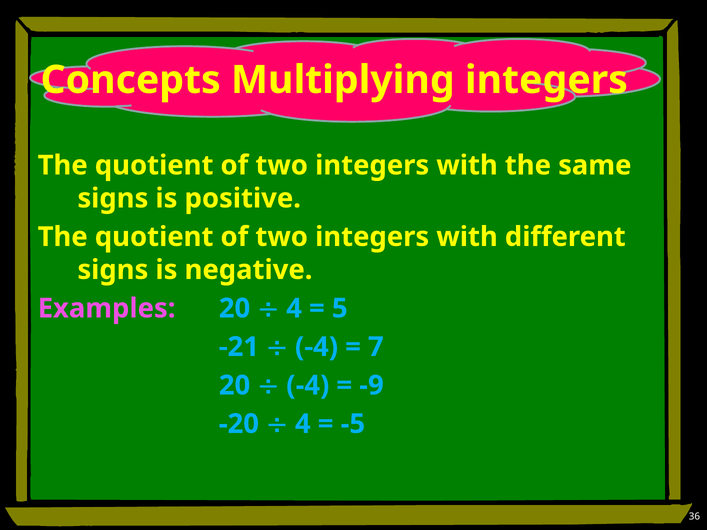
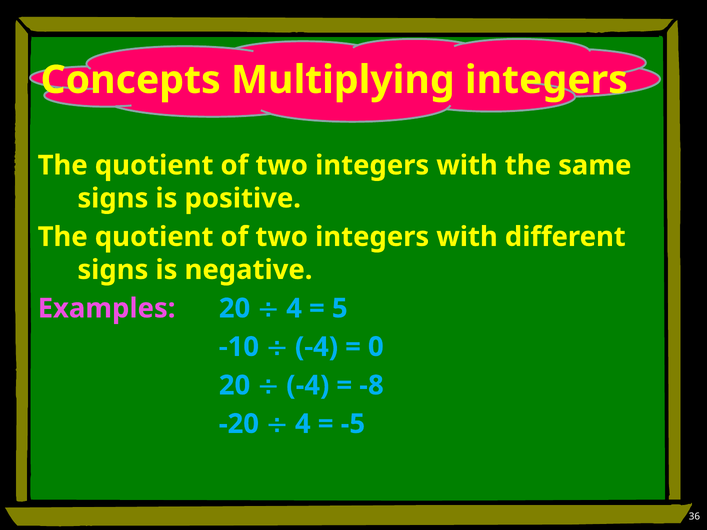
-21: -21 -> -10 (239, 347)
7: 7 -> 0 (376, 347)
-9: -9 -> -8 (372, 386)
